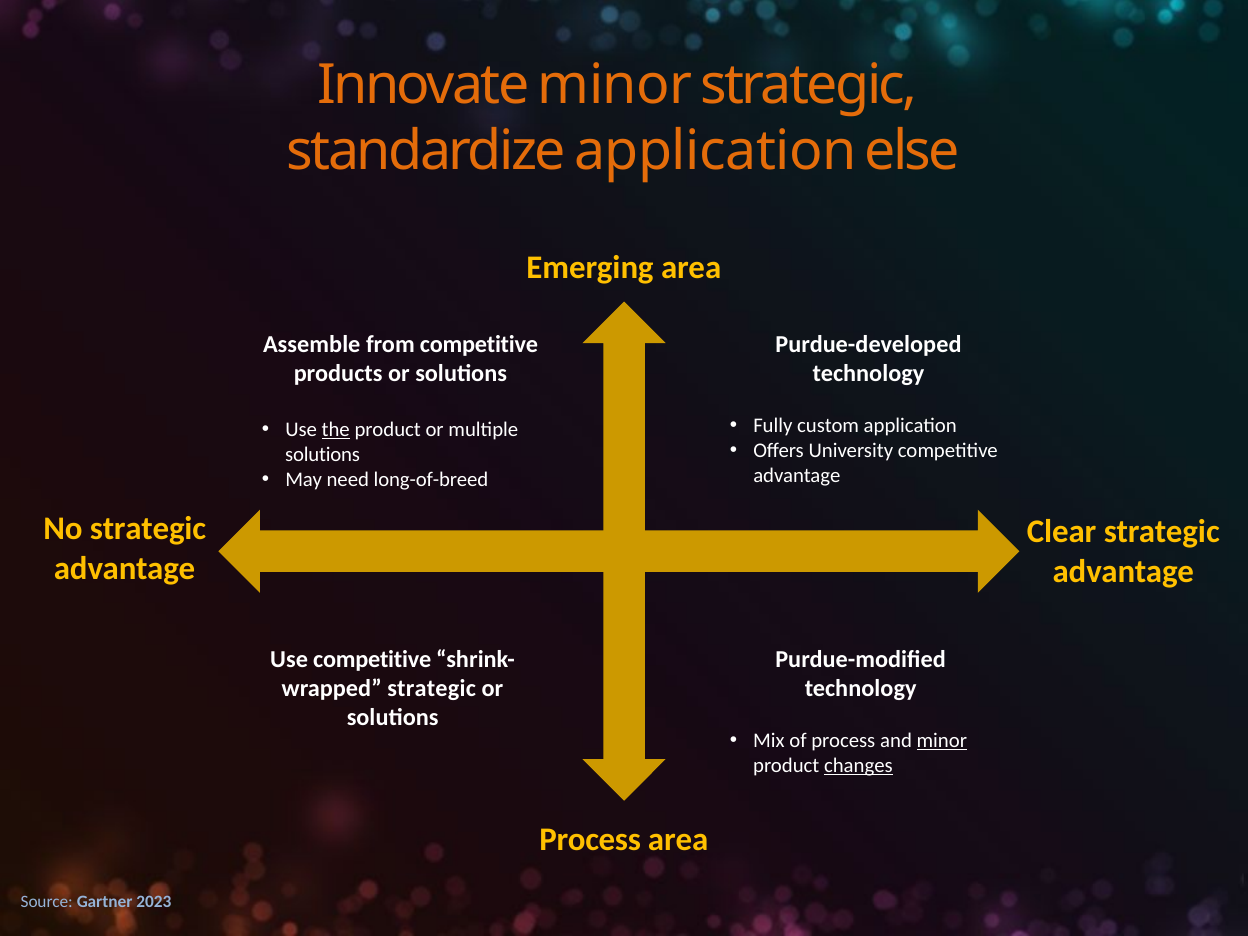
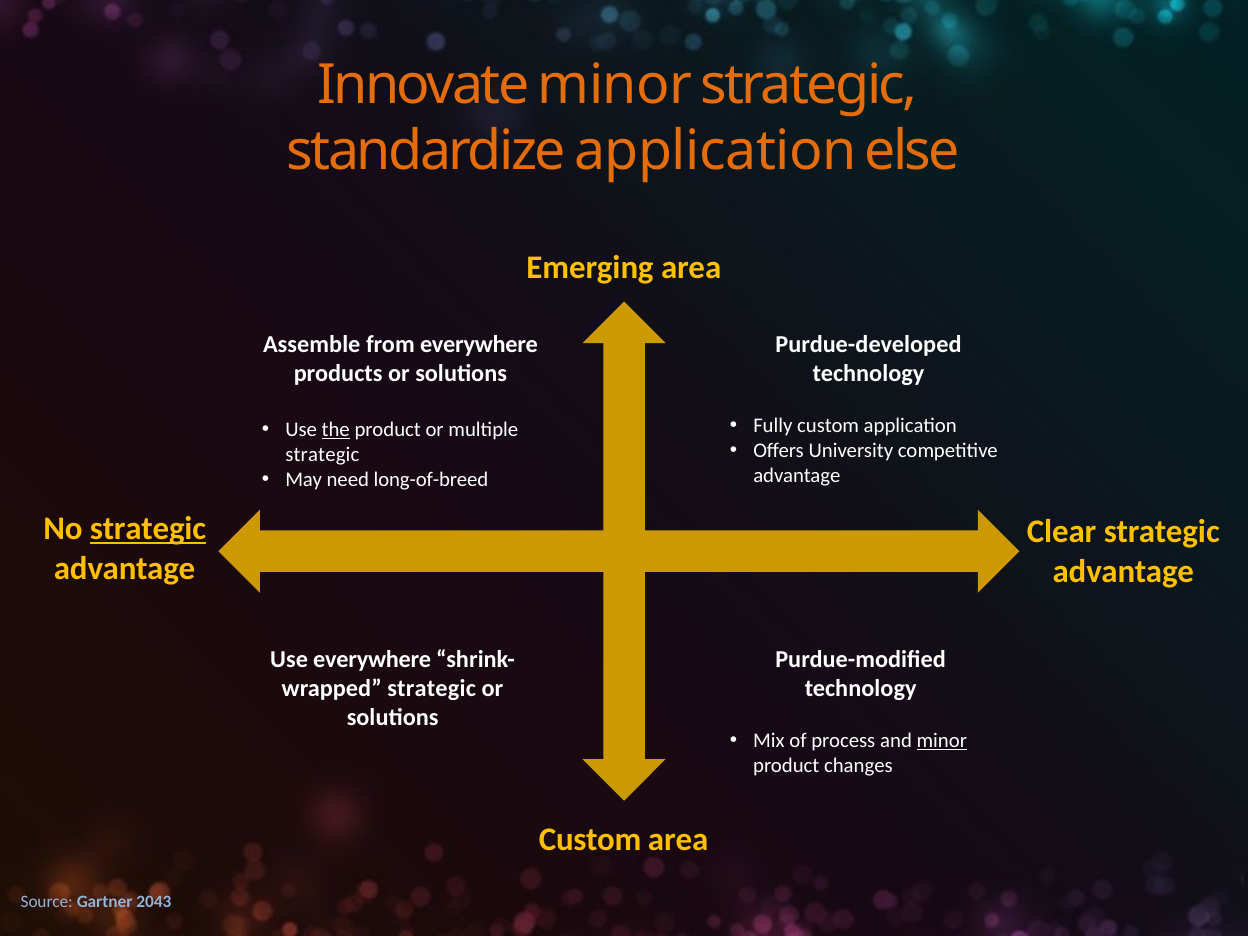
from competitive: competitive -> everywhere (479, 345)
solutions: solutions -> strategic (322, 455)
strategic underline: none -> present (148, 529)
Use competitive: competitive -> everywhere (372, 660)
changes underline: present -> none (858, 765)
Process: Process -> Custom (590, 839)
2023: 2023 -> 2043 (154, 902)
